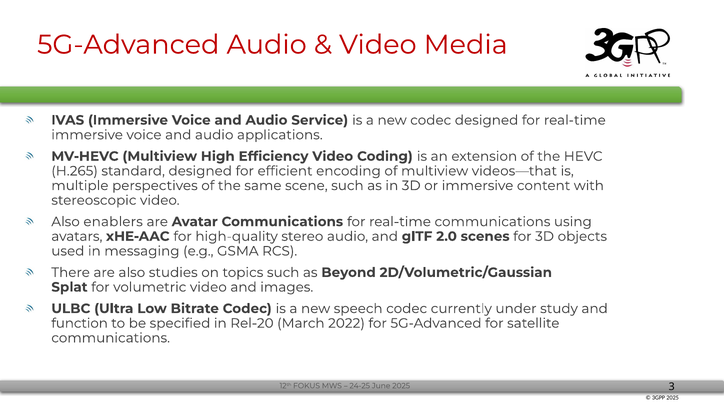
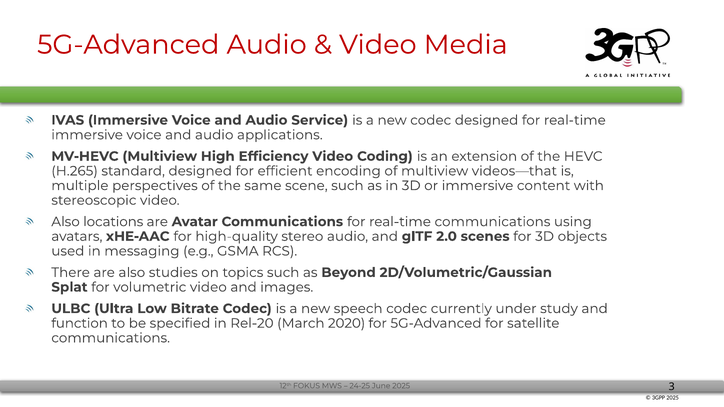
enablers: enablers -> locations (113, 222)
2022: 2022 -> 2020 (347, 323)
